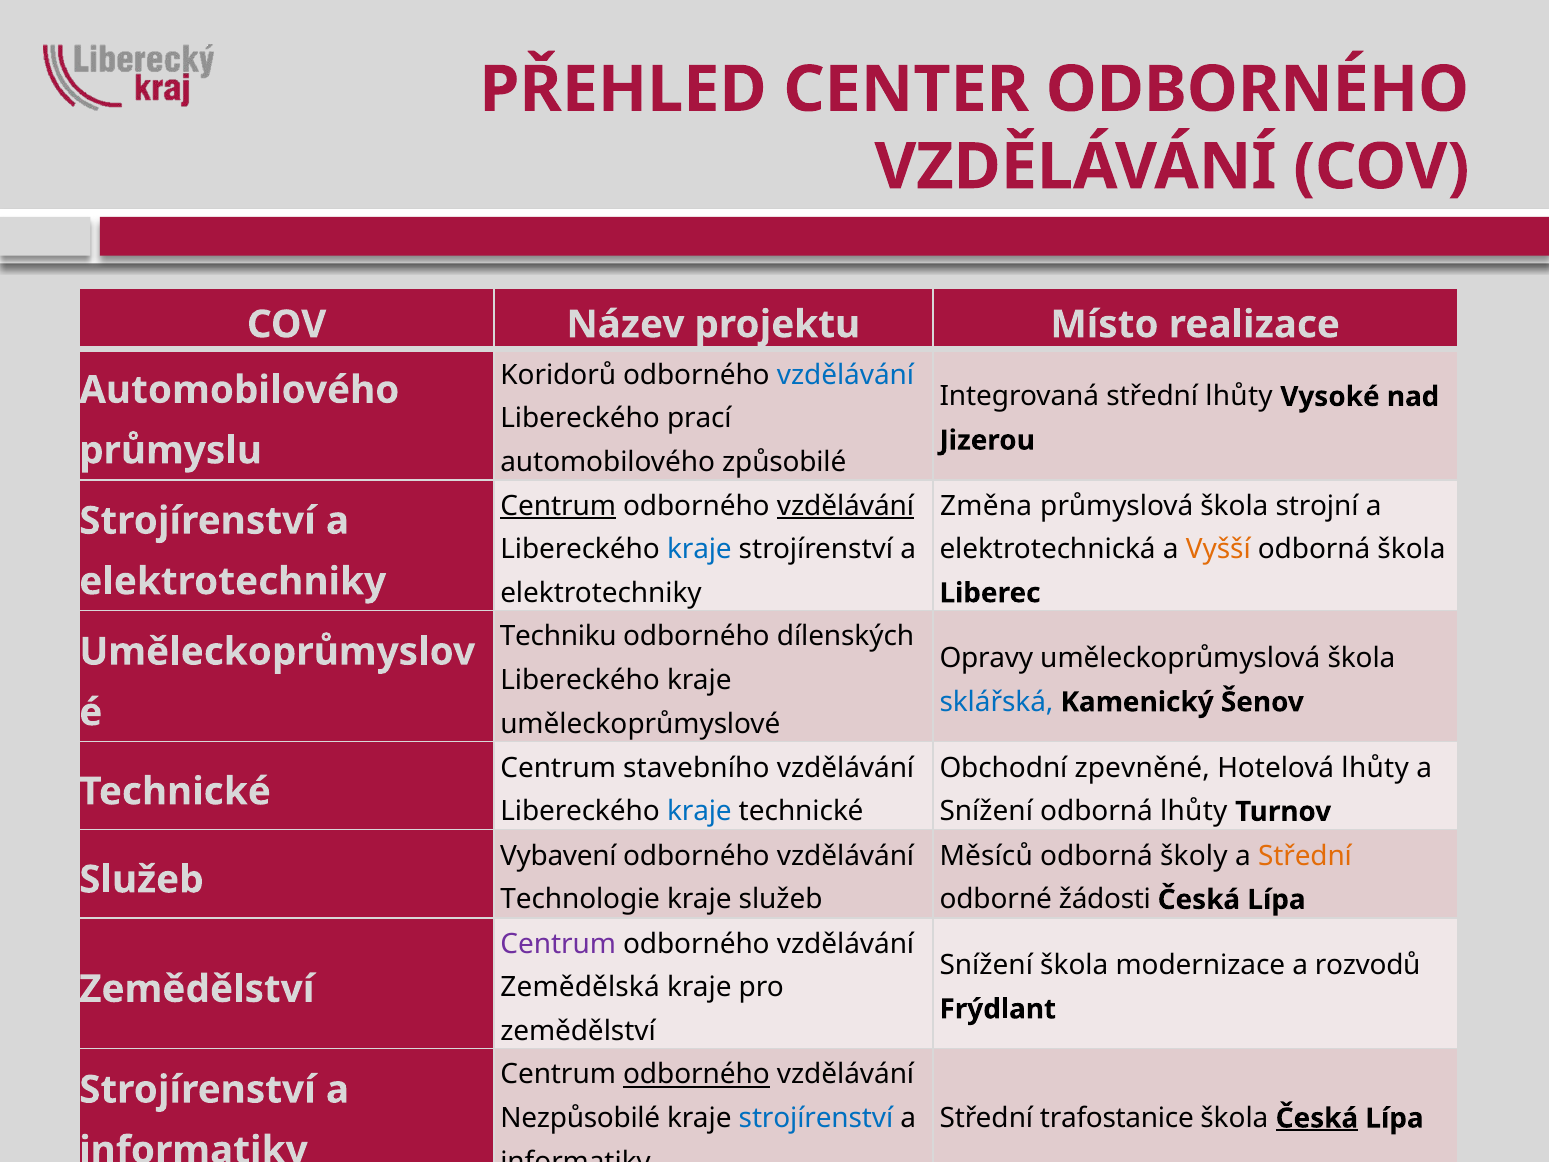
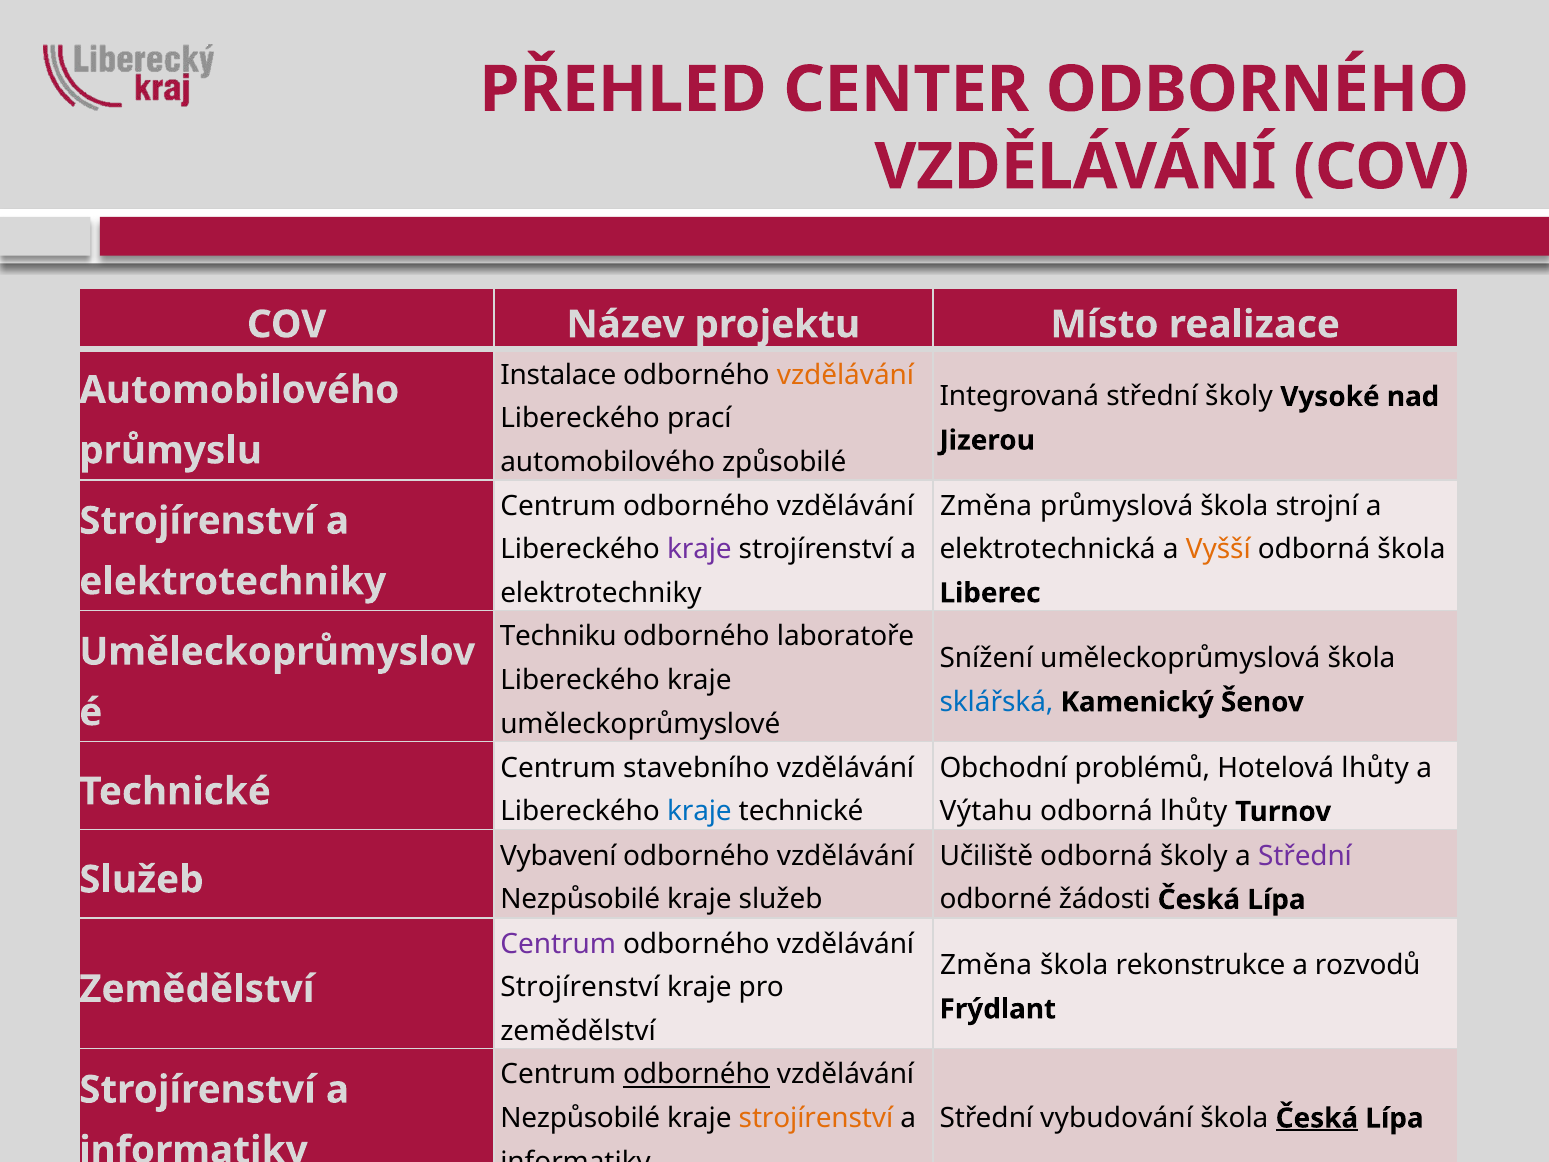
Koridorů: Koridorů -> Instalace (558, 375)
vzdělávání colour: blue -> orange (846, 375)
střední lhůty: lhůty -> školy (1239, 397)
Centrum underline: present -> none (558, 506)
vzdělávání underline: present -> none (846, 506)
kraje colour: blue -> purple (699, 549)
dílenských: dílenských -> laboratoře (846, 637)
Opravy: Opravy -> Snížení (986, 658)
zpevněné: zpevněné -> problémů (1142, 768)
Snížení: Snížení -> Výtahu (986, 811)
Měsíců: Měsíců -> Učiliště (986, 856)
Střední colour: orange -> purple (1305, 856)
Technologie: Technologie -> Nezpůsobilé (580, 900)
Snížení: Snížení -> Změna (986, 965)
modernizace: modernizace -> rekonstrukce (1201, 965)
Zemědělská: Zemědělská -> Strojírenství (580, 987)
strojírenství colour: blue -> orange (816, 1118)
trafostanice: trafostanice -> vybudování (1117, 1118)
